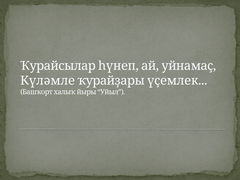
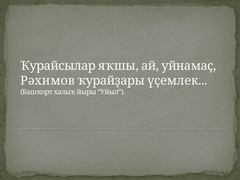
һүнеп: һүнеп -> яҡшы (119, 66)
Күләмле: Күләмле -> Рәхимов (48, 81)
